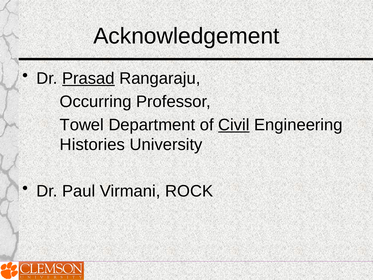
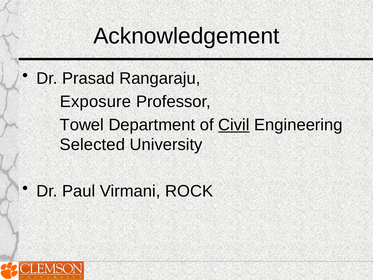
Prasad underline: present -> none (88, 78)
Occurring: Occurring -> Exposure (96, 101)
Histories: Histories -> Selected (92, 145)
